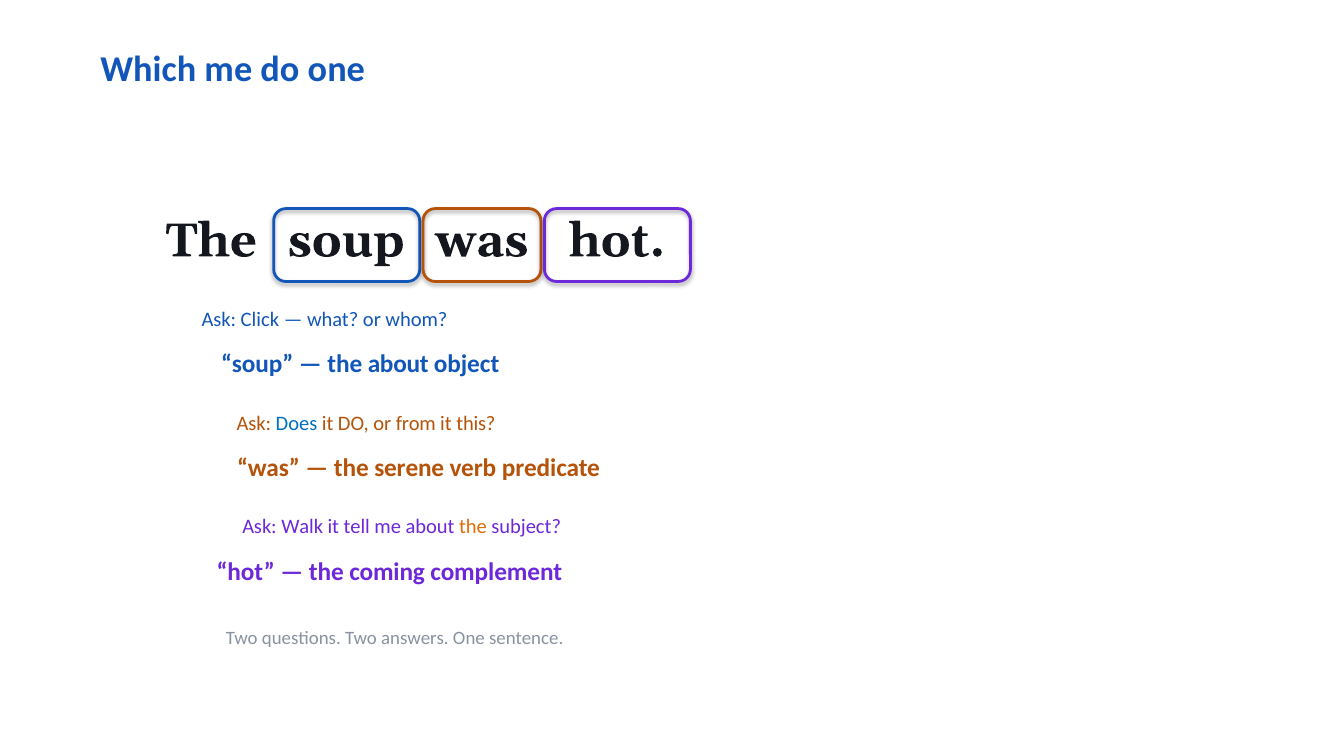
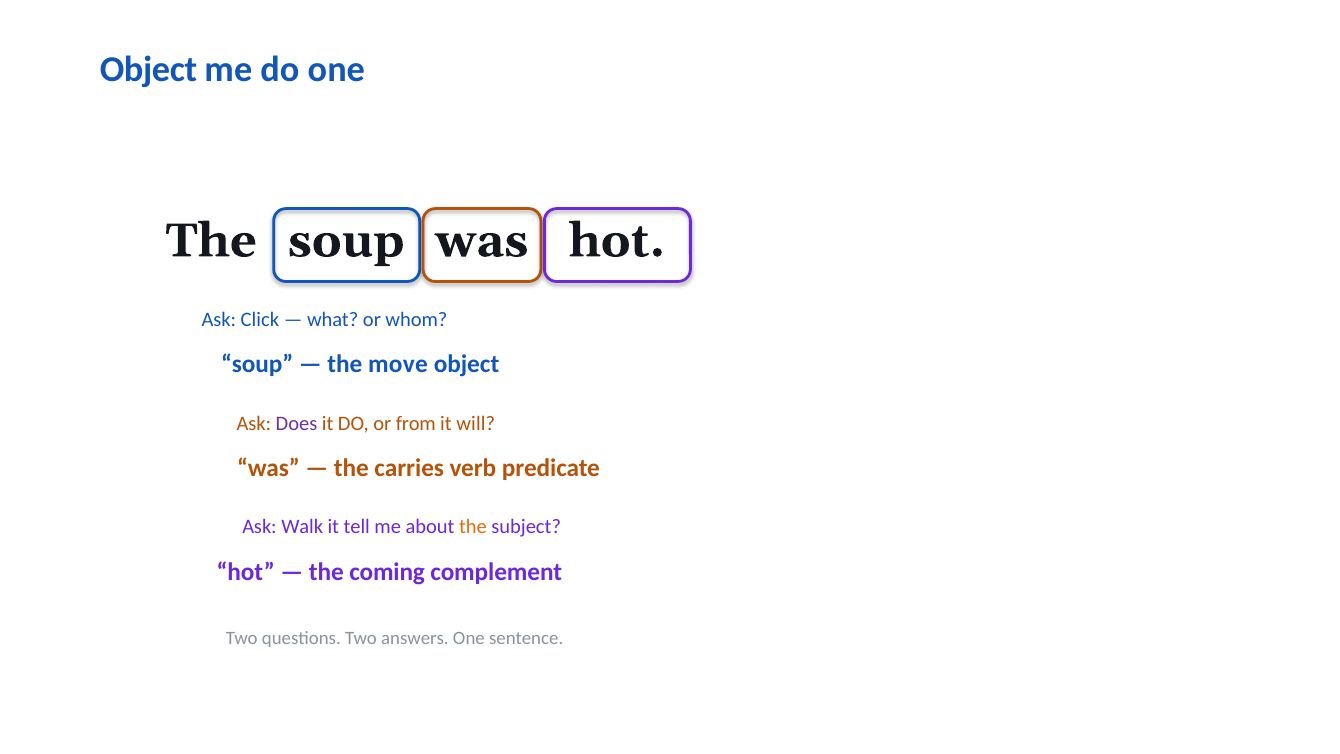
Which: Which -> Object (148, 69)
the about: about -> move (398, 364)
Does colour: blue -> purple (297, 423)
this: this -> will (476, 423)
serene: serene -> carries (409, 468)
